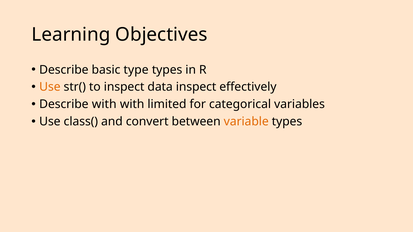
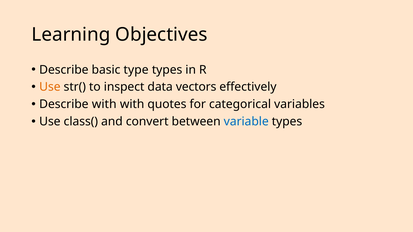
data inspect: inspect -> vectors (196, 87)
limited: limited -> quotes (167, 104)
variable colour: orange -> blue (246, 122)
